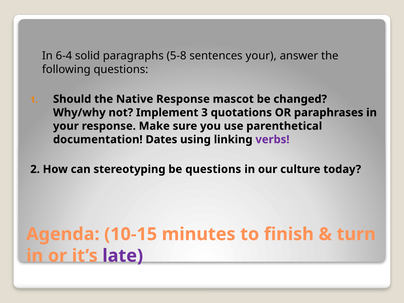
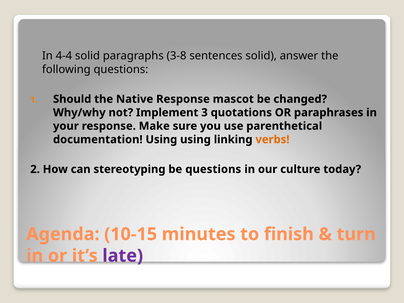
6-4: 6-4 -> 4-4 (64, 56)
5-8: 5-8 -> 3-8 (177, 56)
sentences your: your -> solid (261, 56)
documentation Dates: Dates -> Using (161, 140)
verbs colour: purple -> orange (272, 140)
